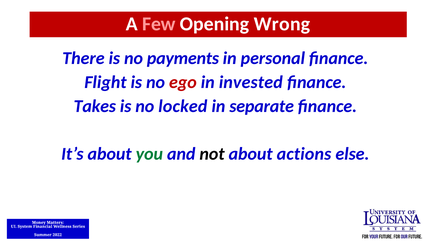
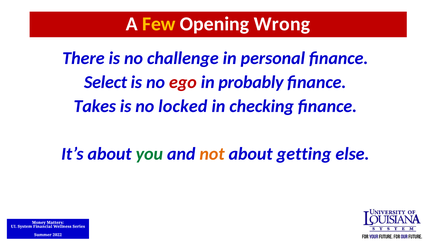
Few colour: pink -> yellow (159, 24)
payments: payments -> challenge (183, 58)
Flight: Flight -> Select (106, 82)
invested: invested -> probably (251, 82)
separate: separate -> checking (262, 106)
not colour: black -> orange (212, 154)
actions: actions -> getting (304, 154)
